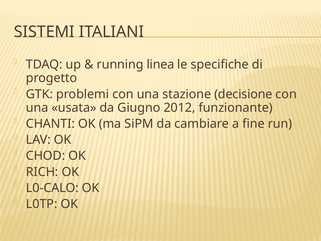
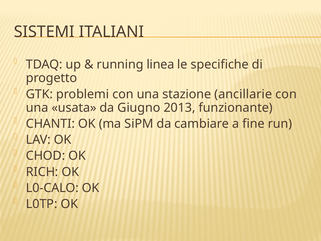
decisione: decisione -> ancillarie (243, 94)
2012: 2012 -> 2013 (180, 108)
